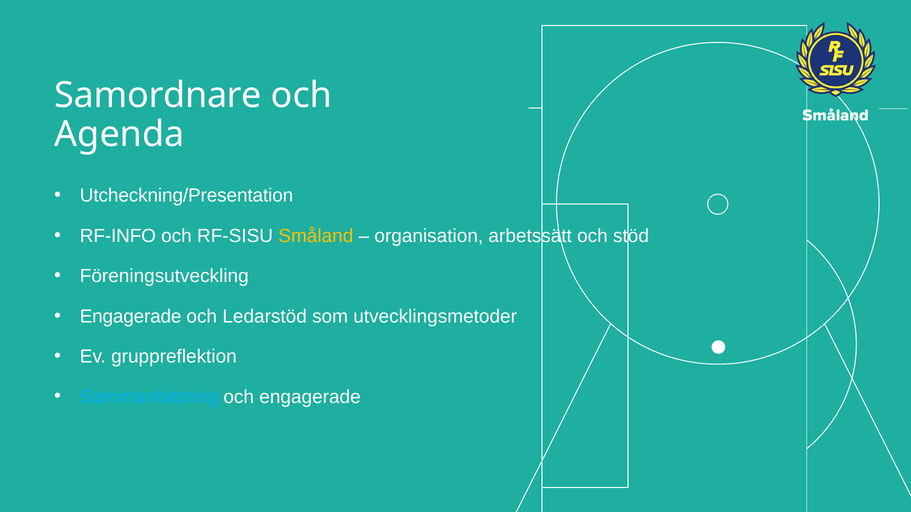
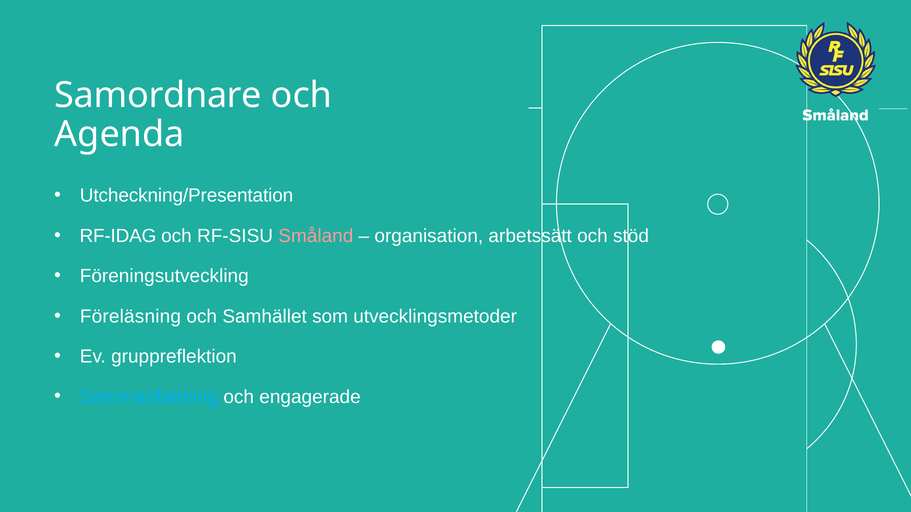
RF-INFO: RF-INFO -> RF-IDAG (118, 236)
Småland colour: yellow -> pink (316, 236)
Engagerade: Engagerade -> Föreläsning (130, 317)
Ledarstöd: Ledarstöd -> Samhället (265, 317)
